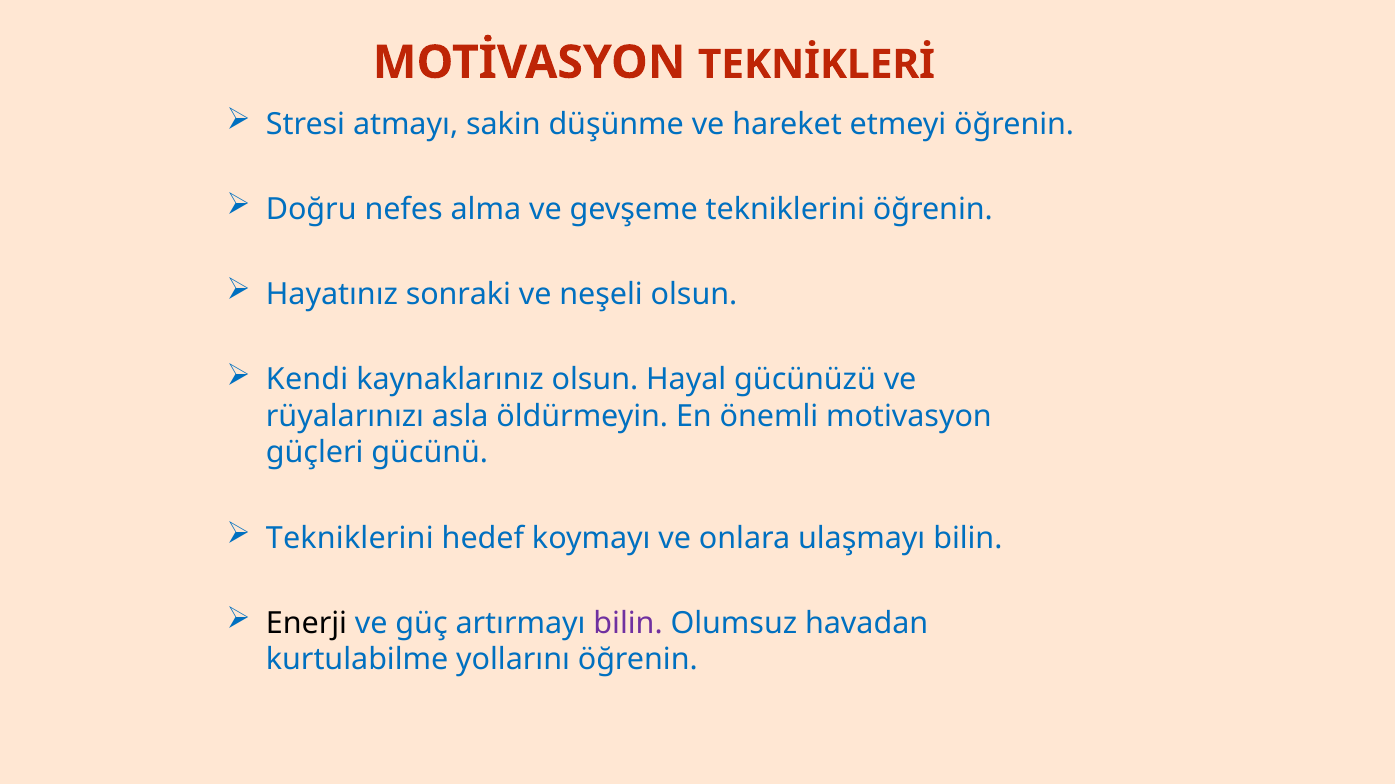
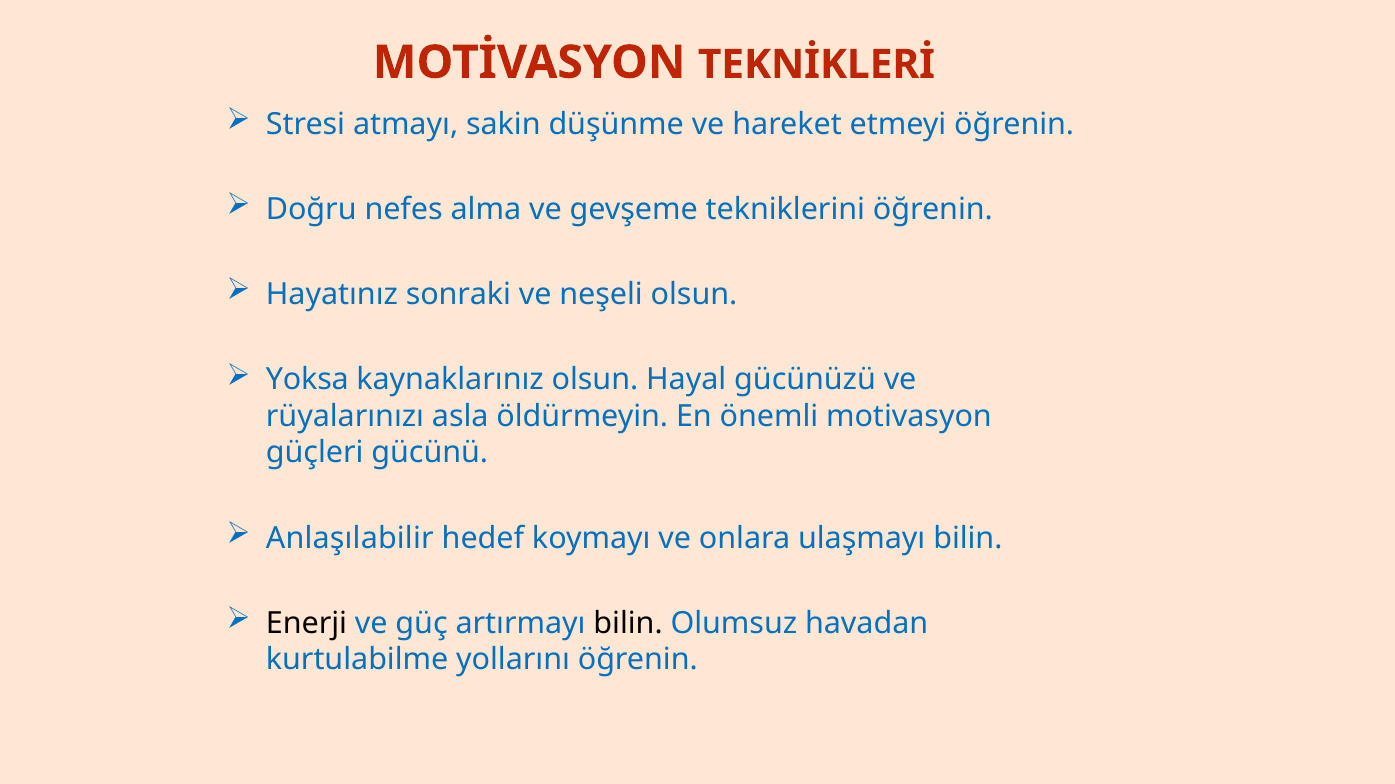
Kendi: Kendi -> Yoksa (307, 380)
Tekniklerini: Tekniklerini -> Anlaşılabilir (350, 539)
bilin colour: purple -> black (628, 624)
